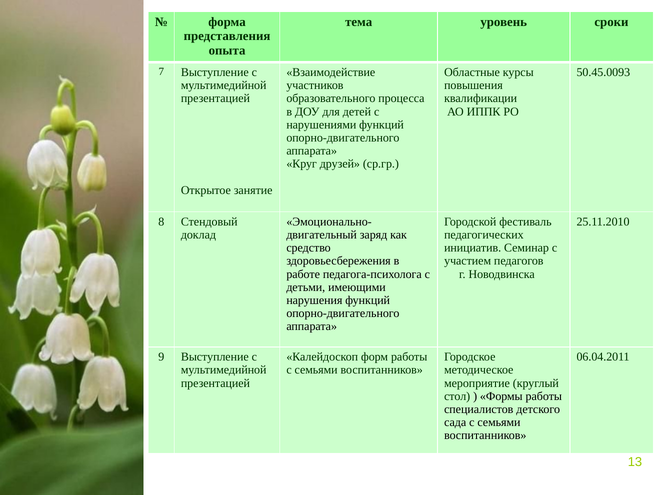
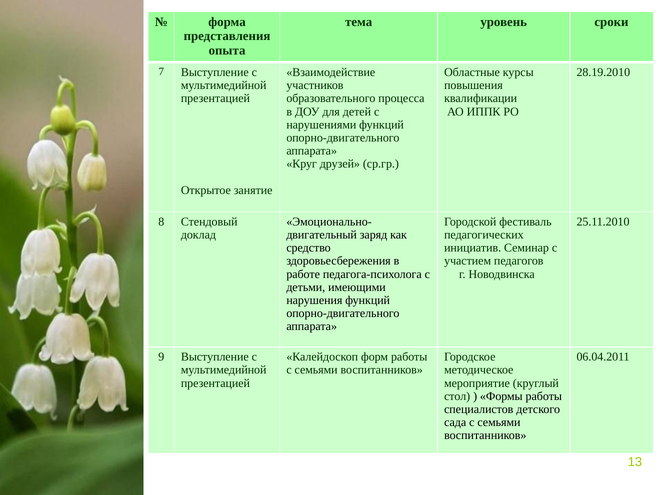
50.45.0093: 50.45.0093 -> 28.19.2010 (603, 72)
